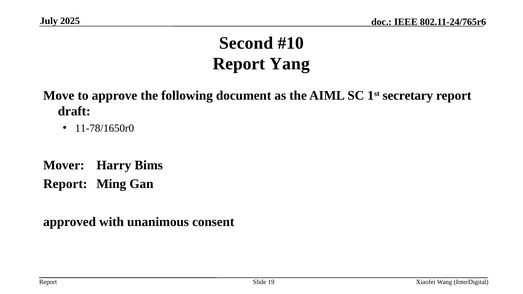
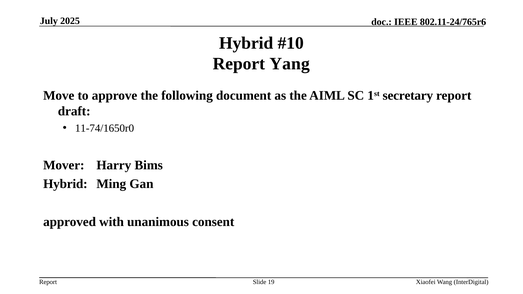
Second: Second -> Hybrid (246, 43)
11-78/1650r0: 11-78/1650r0 -> 11-74/1650r0 (105, 128)
Report: Report -> Hybrid (65, 184)
